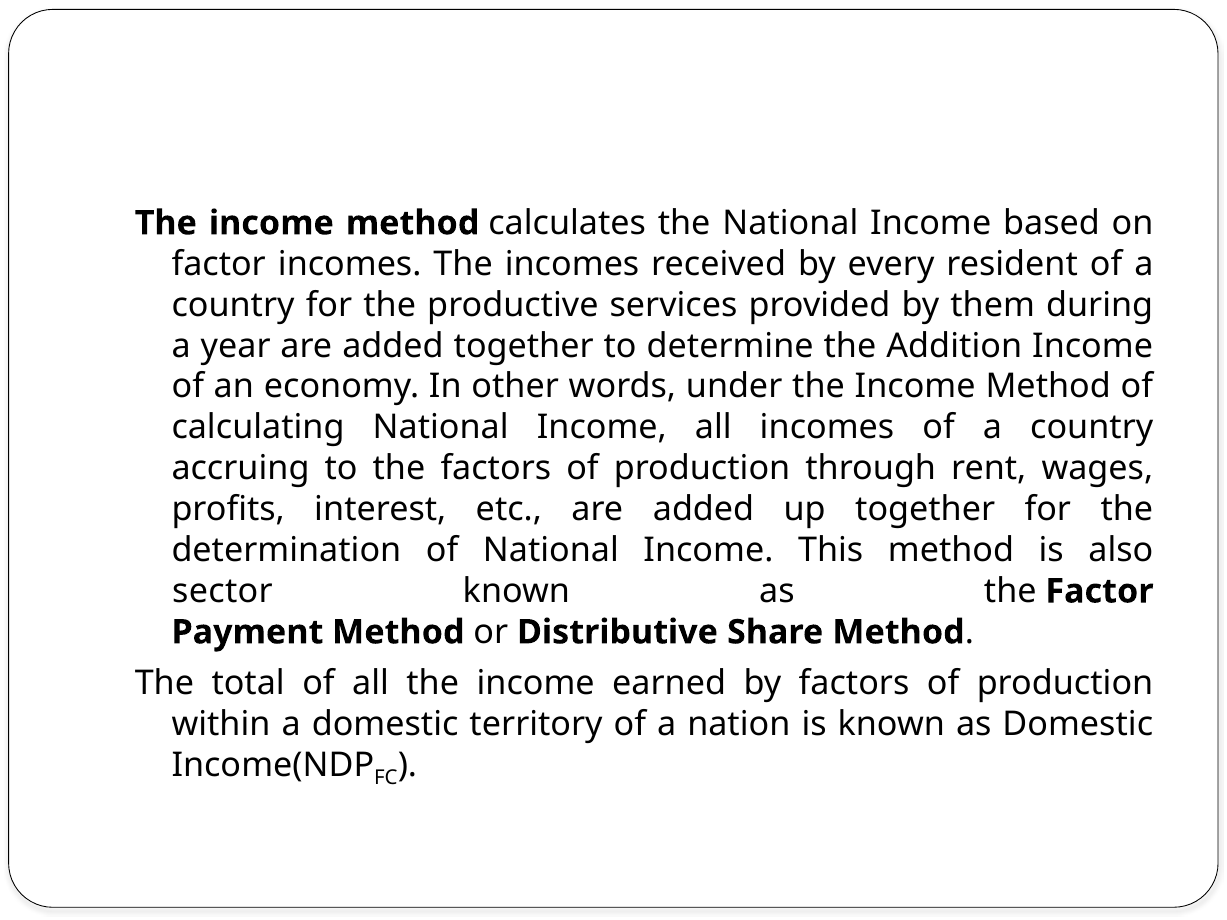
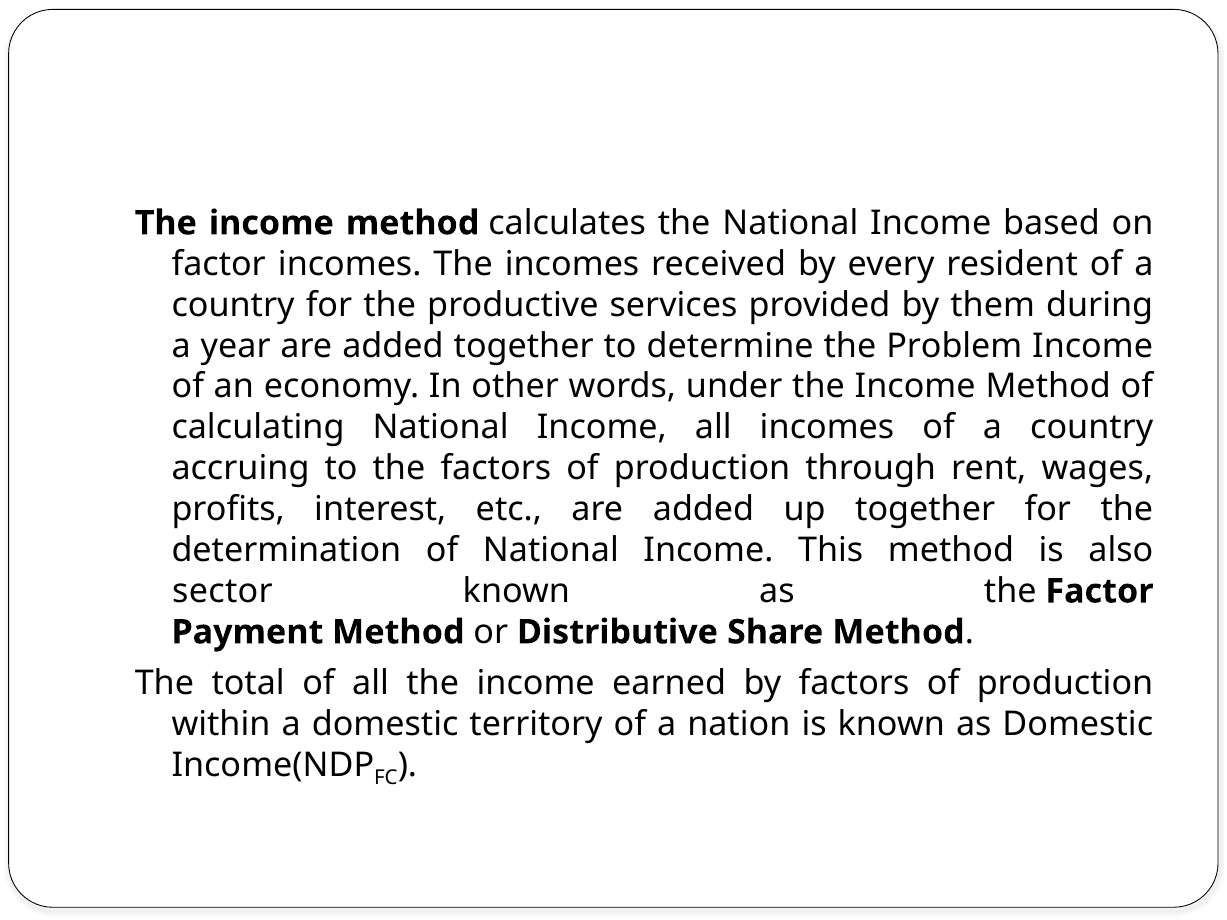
Addition: Addition -> Problem (954, 346)
